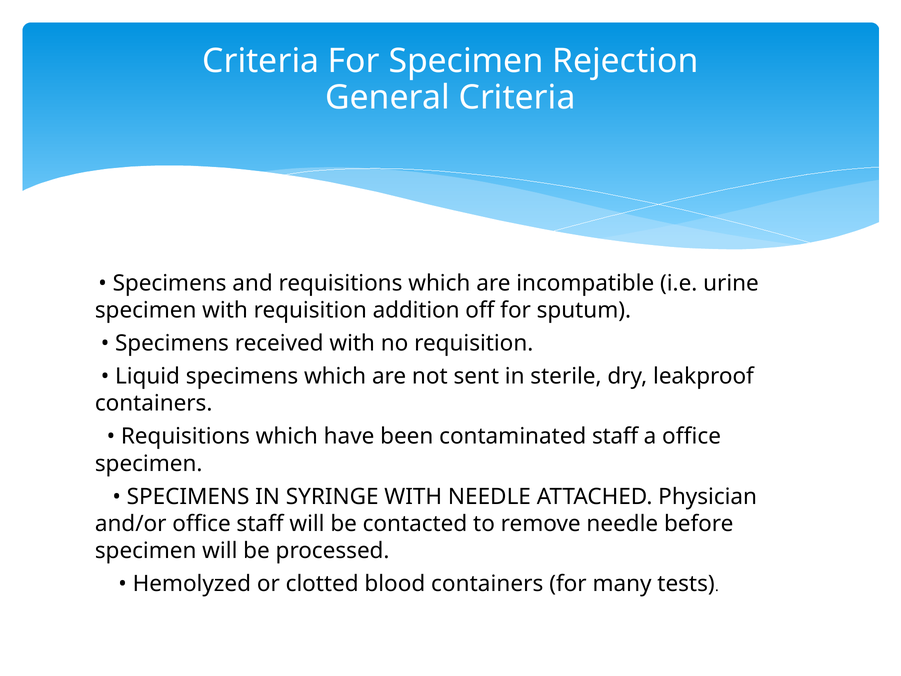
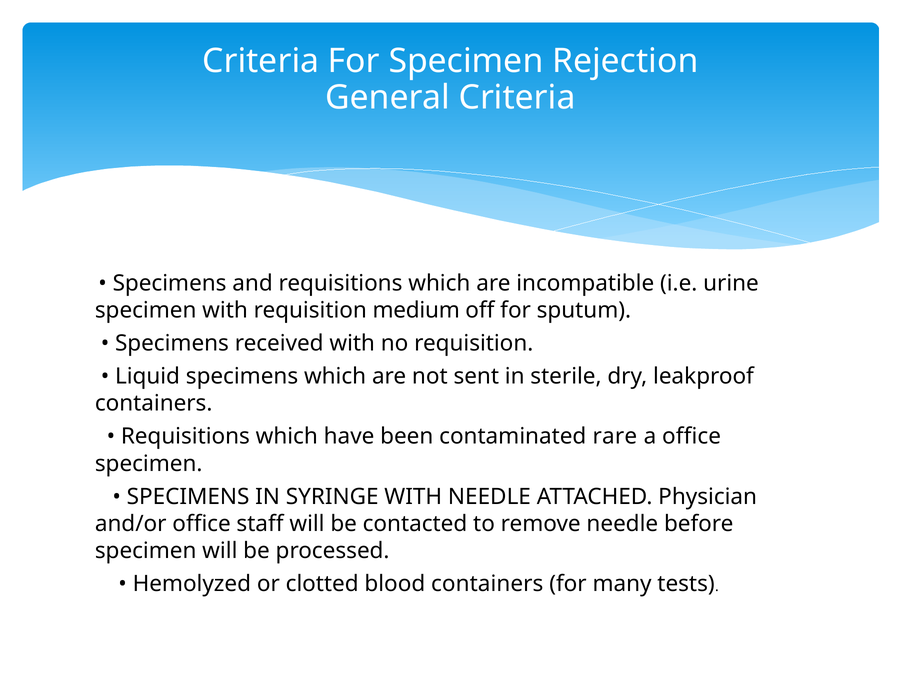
addition: addition -> medium (416, 310)
contaminated staff: staff -> rare (615, 436)
